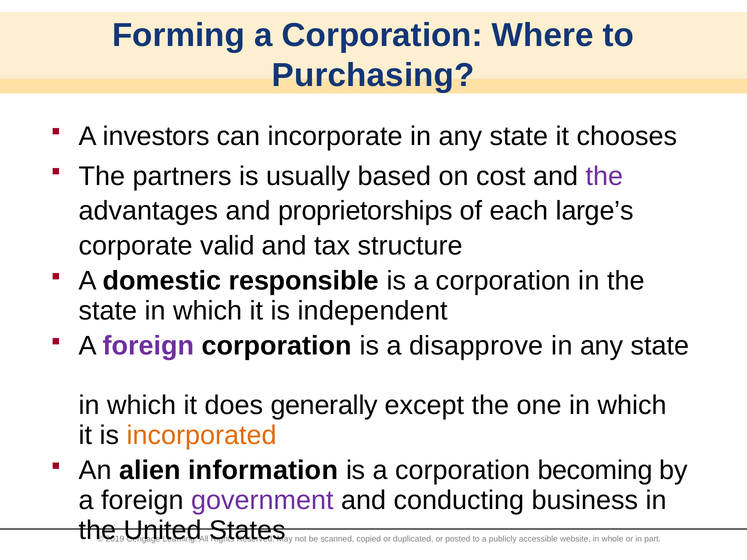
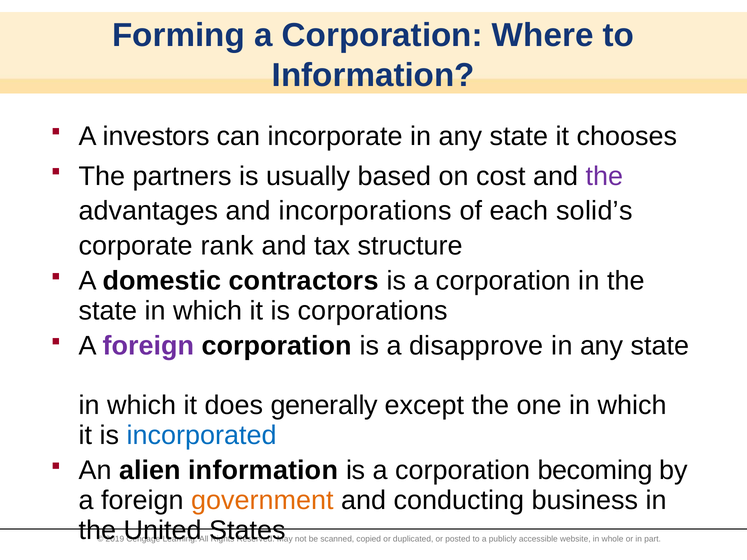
Purchasing: Purchasing -> Information (373, 75)
proprietorships: proprietorships -> incorporations (365, 211)
large’s: large’s -> solid’s (594, 211)
valid: valid -> rank (227, 246)
responsible: responsible -> contractors (304, 281)
independent: independent -> corporations (373, 311)
incorporated colour: orange -> blue (202, 436)
government colour: purple -> orange (263, 501)
